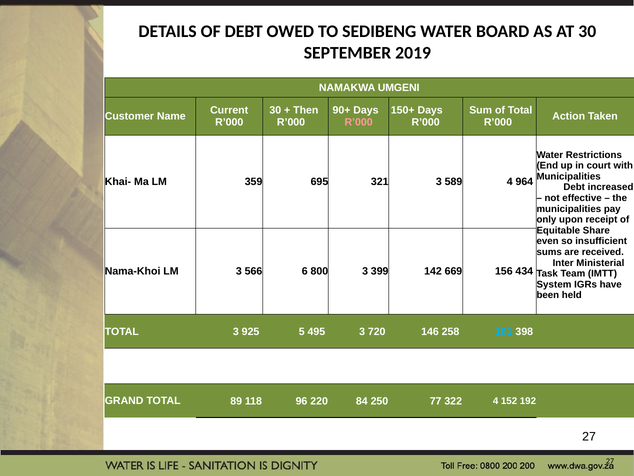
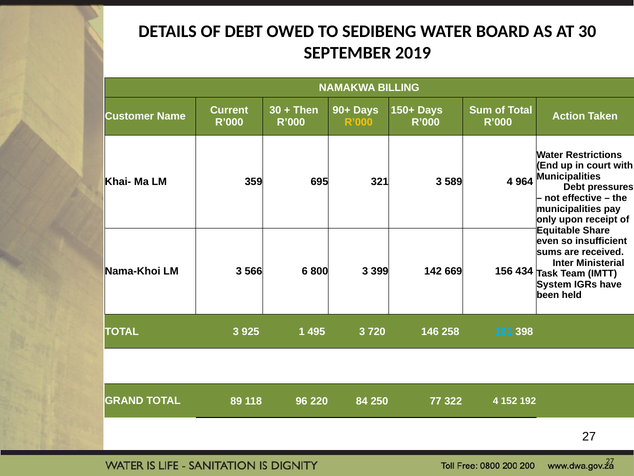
UMGENI: UMGENI -> BILLING (399, 88)
R’000 colour: pink -> yellow (359, 122)
increased: increased -> pressures (611, 187)
5: 5 -> 1 (302, 331)
